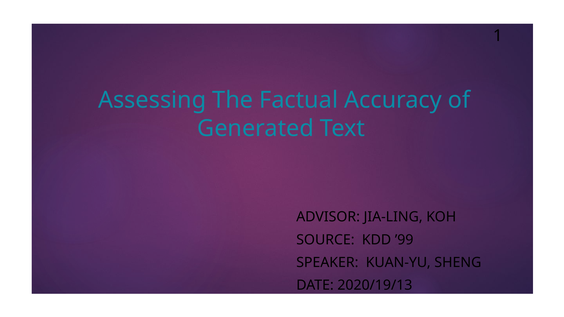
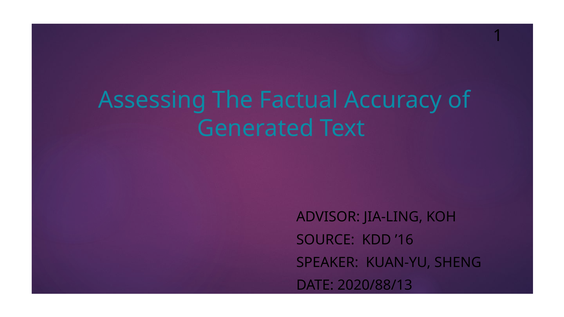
’99: ’99 -> ’16 (404, 240)
2020/19/13: 2020/19/13 -> 2020/88/13 (375, 285)
